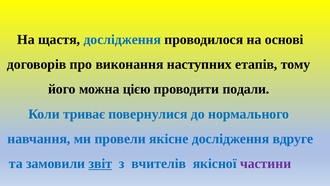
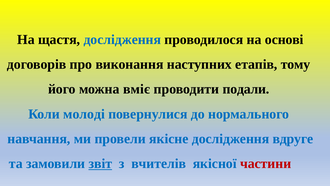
цією: цією -> вміє (136, 89)
триває: триває -> молоді (84, 114)
частини colour: purple -> red (266, 163)
